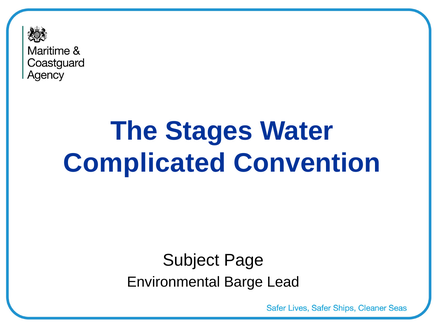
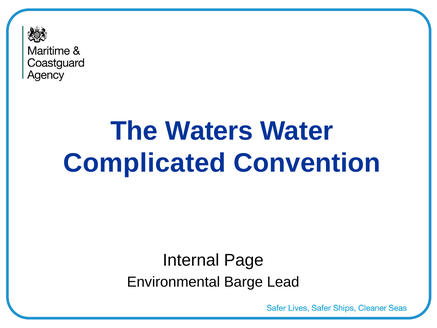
Stages: Stages -> Waters (209, 131)
Subject: Subject -> Internal (191, 260)
